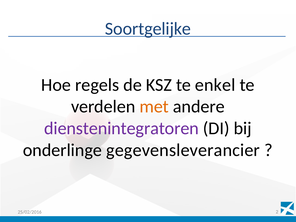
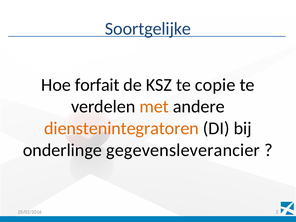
regels: regels -> forfait (97, 85)
enkel: enkel -> copie (215, 85)
dienstenintegratoren colour: purple -> orange (122, 128)
